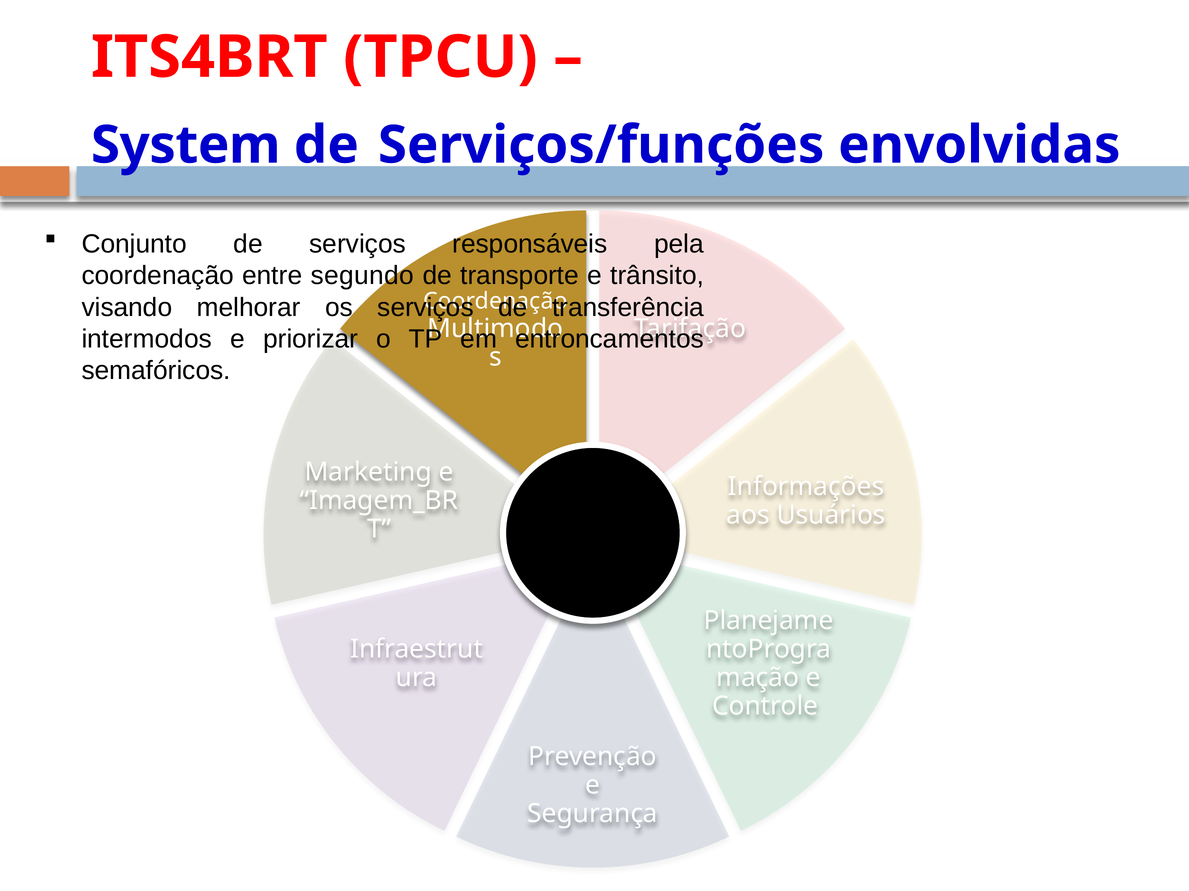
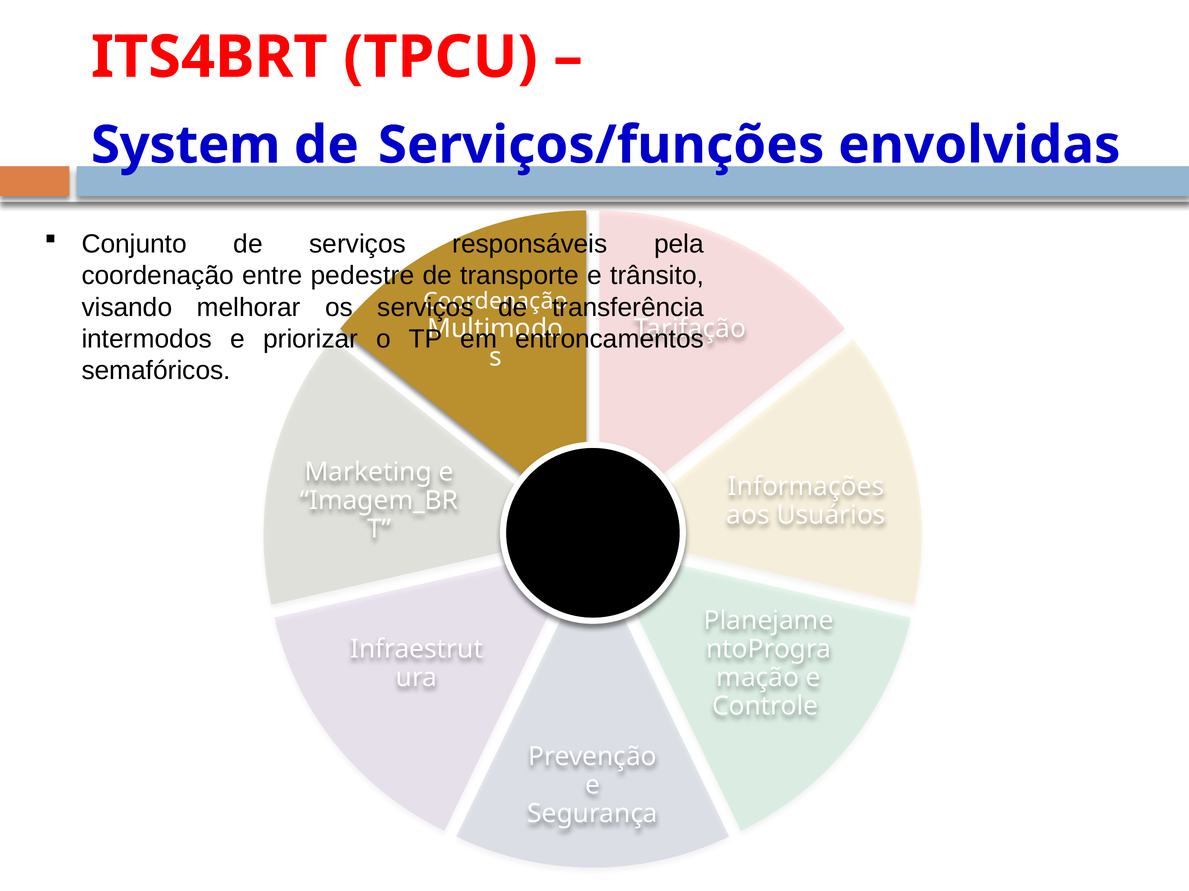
segundo: segundo -> pedestre (362, 276)
